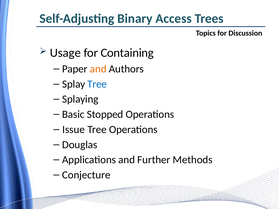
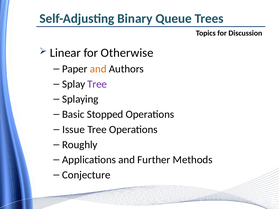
Access: Access -> Queue (174, 19)
Usage: Usage -> Linear (65, 53)
Containing: Containing -> Otherwise (127, 53)
Tree colour: blue -> purple (97, 84)
Douglas: Douglas -> Roughly (80, 145)
